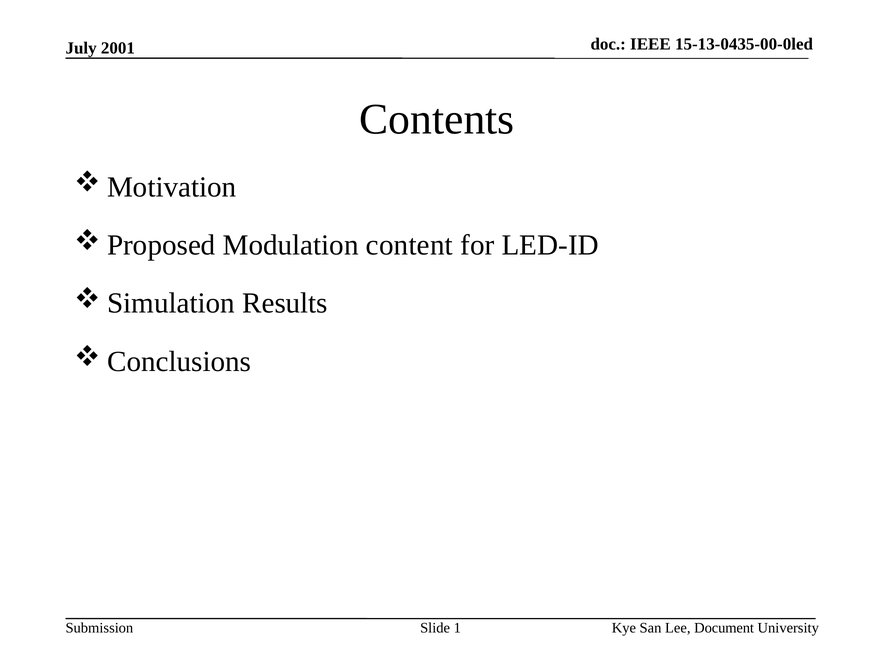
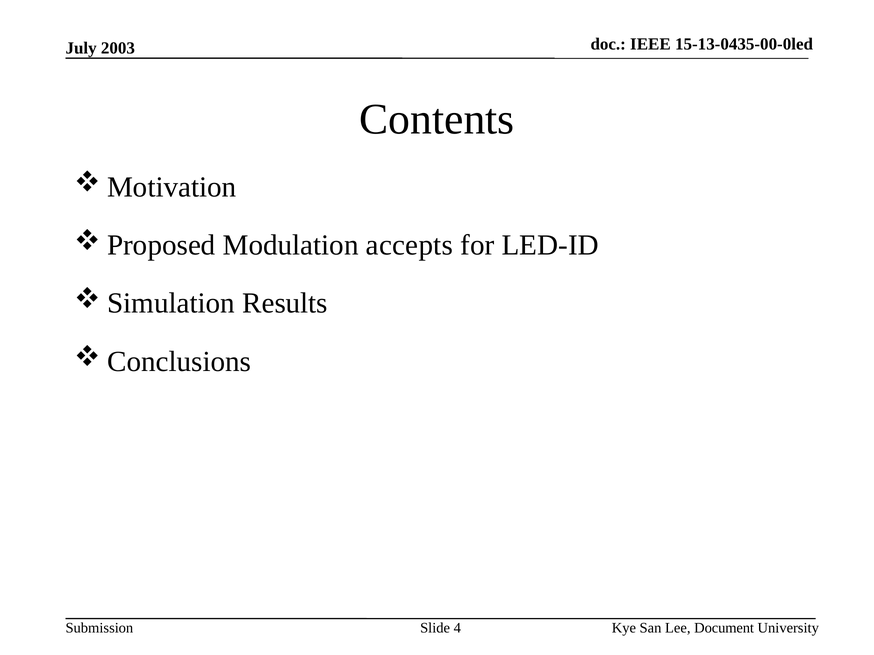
2001: 2001 -> 2003 (118, 48)
content: content -> accepts (409, 245)
1: 1 -> 4 (457, 629)
